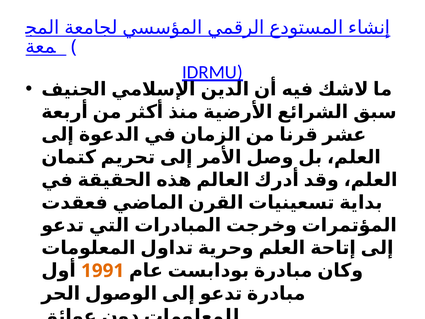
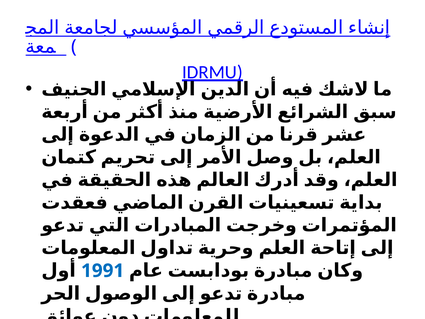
1991 colour: orange -> blue (103, 271)
